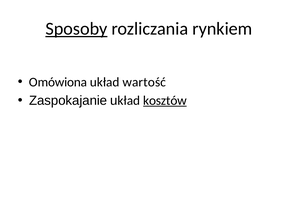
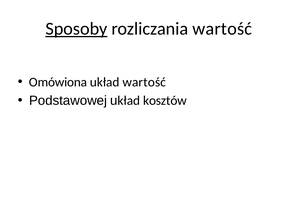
rozliczania rynkiem: rynkiem -> wartość (222, 29)
Zaspokajanie: Zaspokajanie -> Podstawowej (68, 101)
kosztów underline: present -> none (165, 101)
